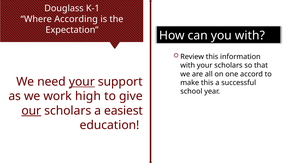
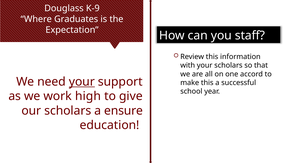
K-1: K-1 -> K-9 (93, 8)
According: According -> Graduates (76, 19)
you with: with -> staff (250, 36)
our underline: present -> none (31, 111)
easiest: easiest -> ensure (124, 111)
